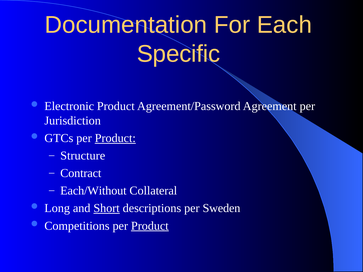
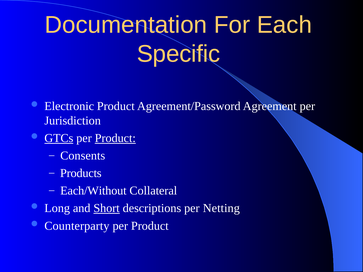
GTCs underline: none -> present (59, 138)
Structure: Structure -> Consents (83, 156)
Contract: Contract -> Products (81, 173)
Sweden: Sweden -> Netting (221, 208)
Competitions: Competitions -> Counterparty (77, 226)
Product underline: present -> none (150, 226)
